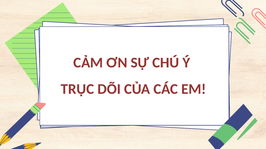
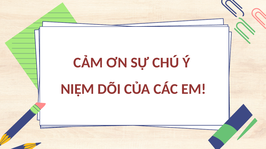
TRỤC: TRỤC -> NIỆM (77, 90)
